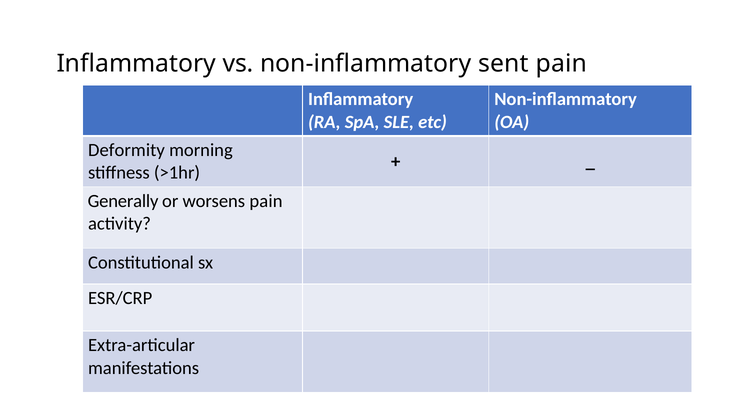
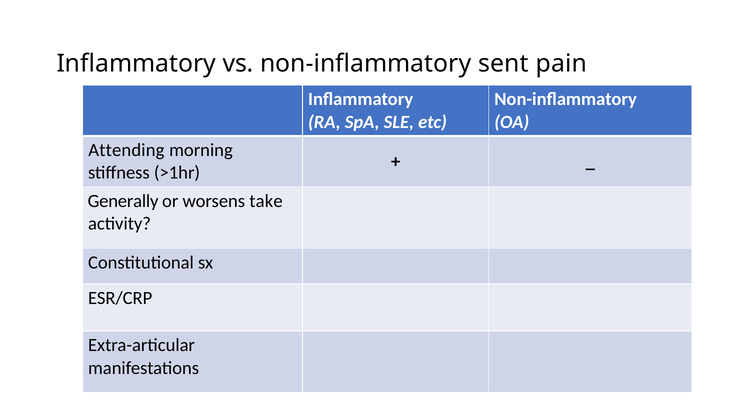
Deformity: Deformity -> Attending (126, 150)
worsens pain: pain -> take (266, 201)
